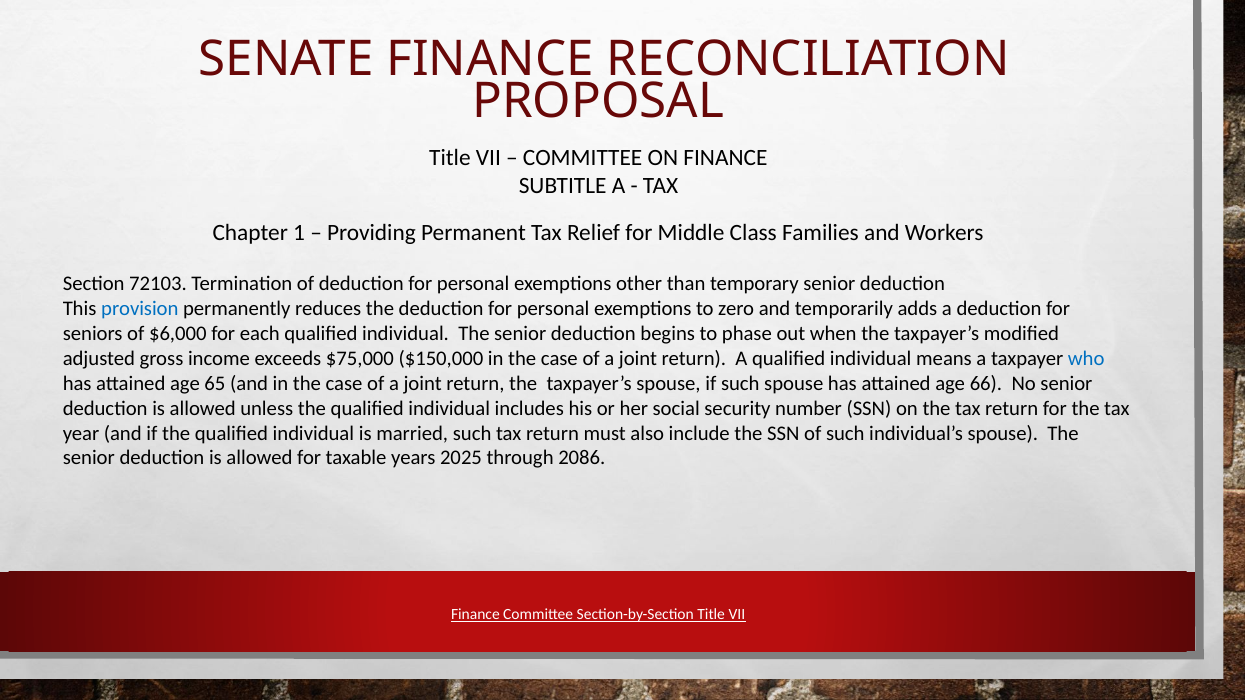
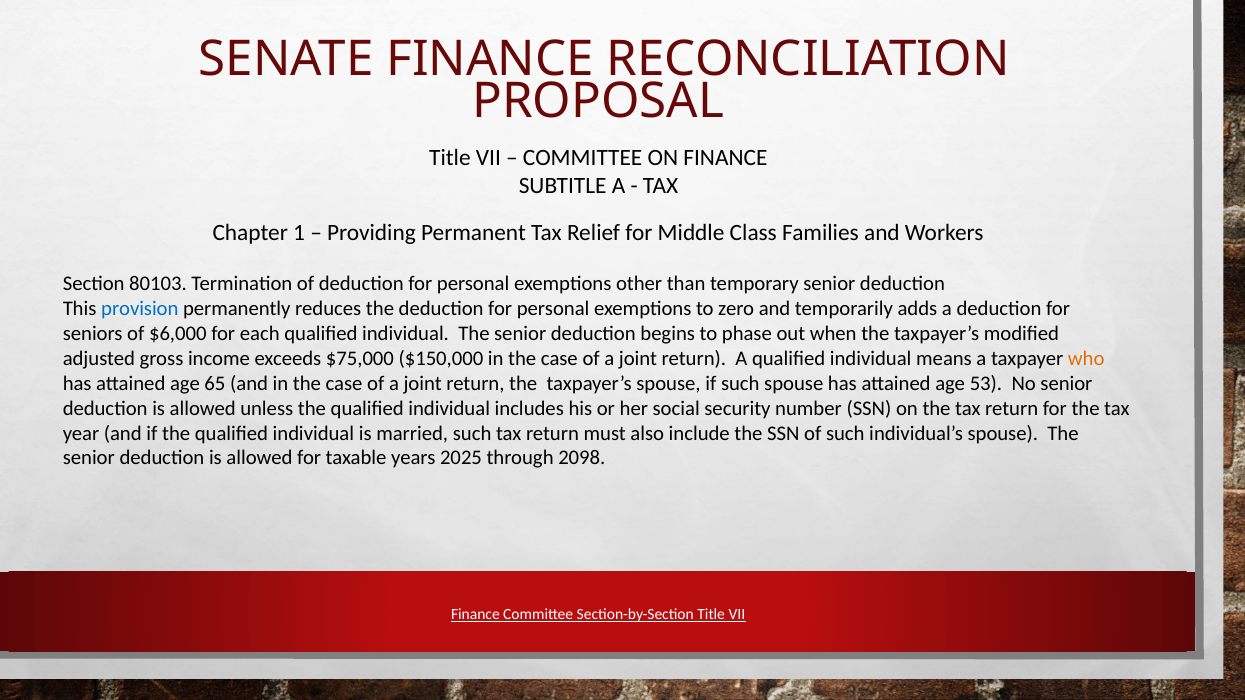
72103: 72103 -> 80103 (158, 284)
who colour: blue -> orange (1086, 359)
66: 66 -> 53 (986, 384)
2086: 2086 -> 2098 (582, 458)
